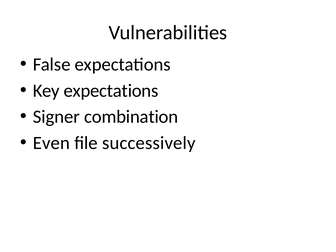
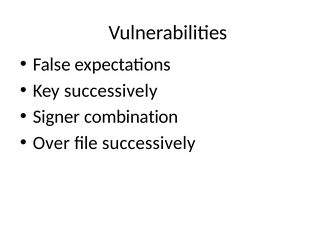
Key expectations: expectations -> successively (111, 91)
Even: Even -> Over (51, 143)
